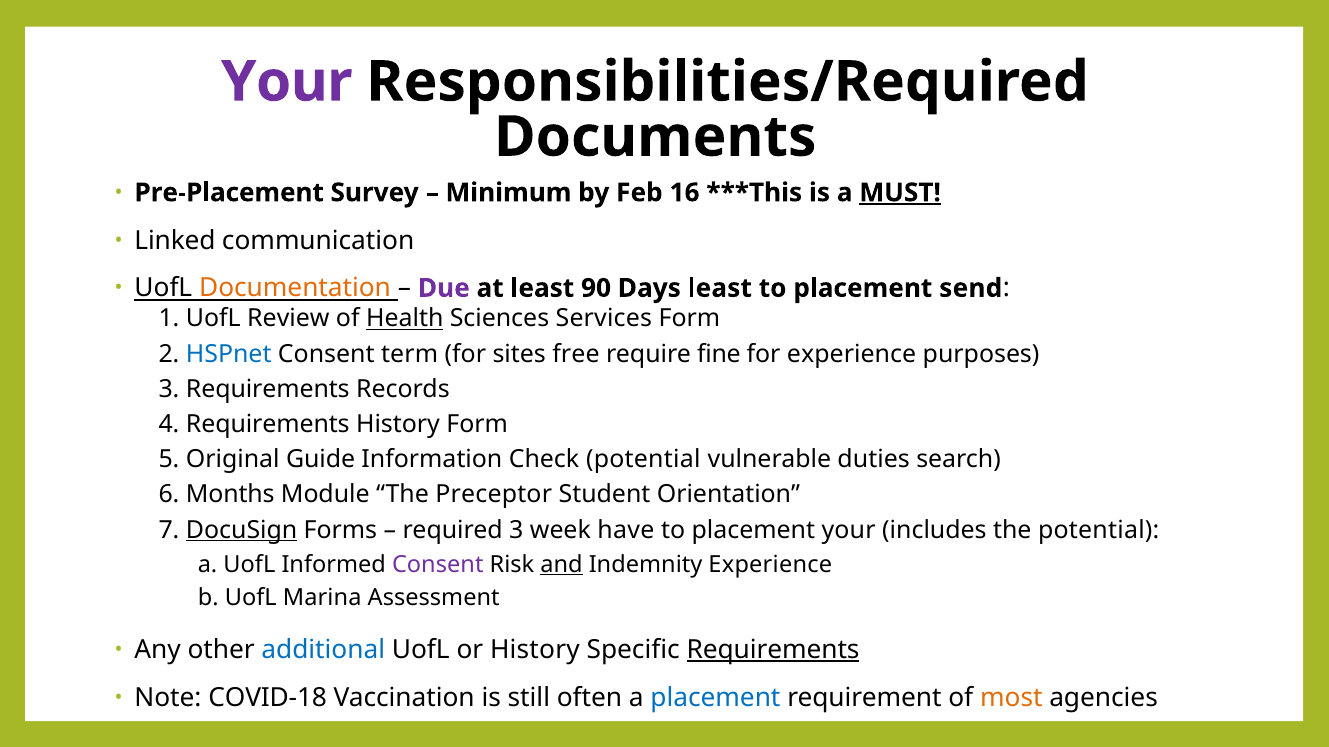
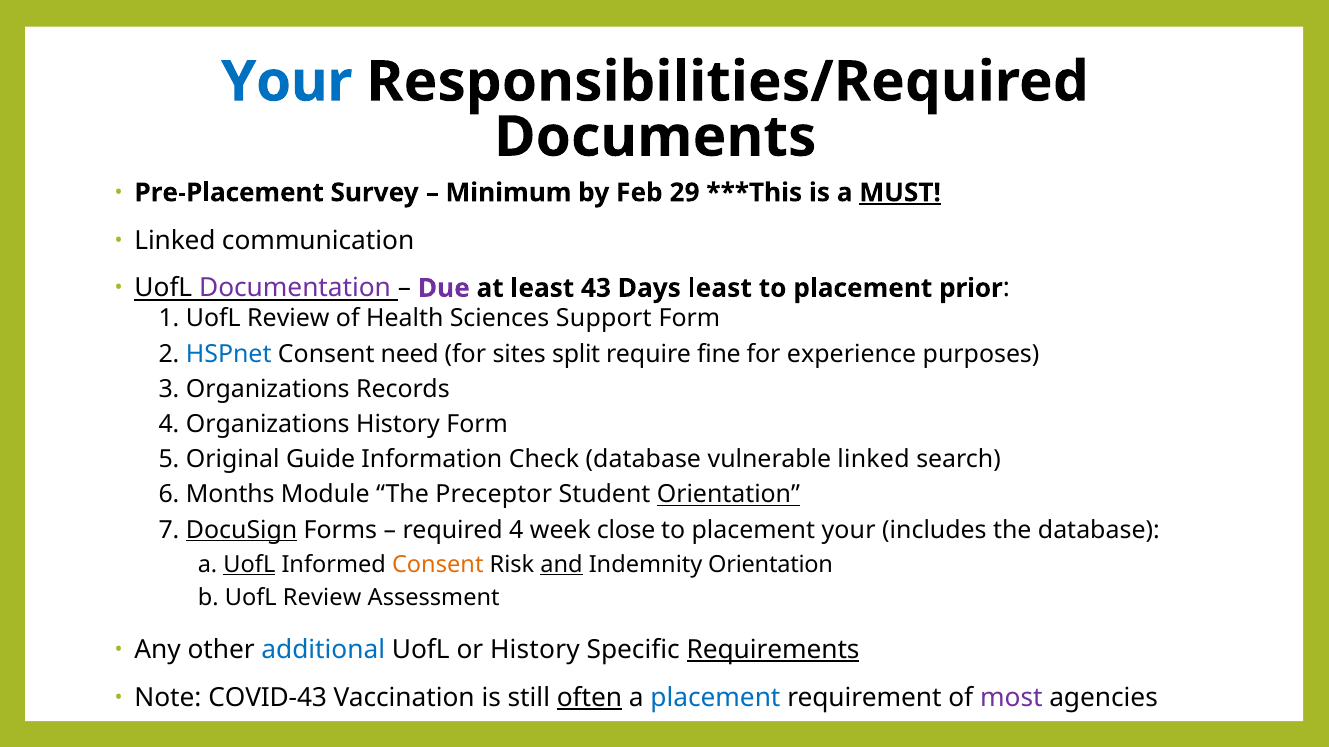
Your colour: purple -> blue (287, 82)
16: 16 -> 29 (685, 193)
Documentation colour: orange -> purple (295, 288)
90: 90 -> 43 (596, 288)
send: send -> prior (971, 288)
Health underline: present -> none (405, 319)
Services: Services -> Support (604, 319)
term: term -> need (410, 354)
free: free -> split (576, 354)
3 Requirements: Requirements -> Organizations (268, 389)
4 Requirements: Requirements -> Organizations (268, 425)
Check potential: potential -> database (643, 460)
vulnerable duties: duties -> linked (874, 460)
Orientation underline: none -> present (728, 495)
required 3: 3 -> 4 (516, 530)
have: have -> close (626, 530)
the potential: potential -> database (1099, 530)
UofL underline: none -> present (249, 565)
Consent colour: purple -> orange (438, 565)
Indemnity Experience: Experience -> Orientation (771, 565)
b UofL Marina: Marina -> Review (322, 598)
COVID-18: COVID-18 -> COVID-43 (268, 698)
often underline: none -> present (589, 698)
most colour: orange -> purple (1011, 698)
